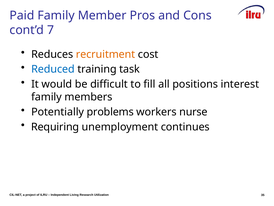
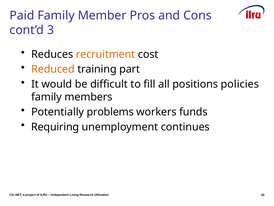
7: 7 -> 3 (50, 30)
Reduced colour: blue -> orange (53, 69)
task: task -> part (130, 69)
interest: interest -> policies (240, 84)
nurse: nurse -> funds (193, 112)
